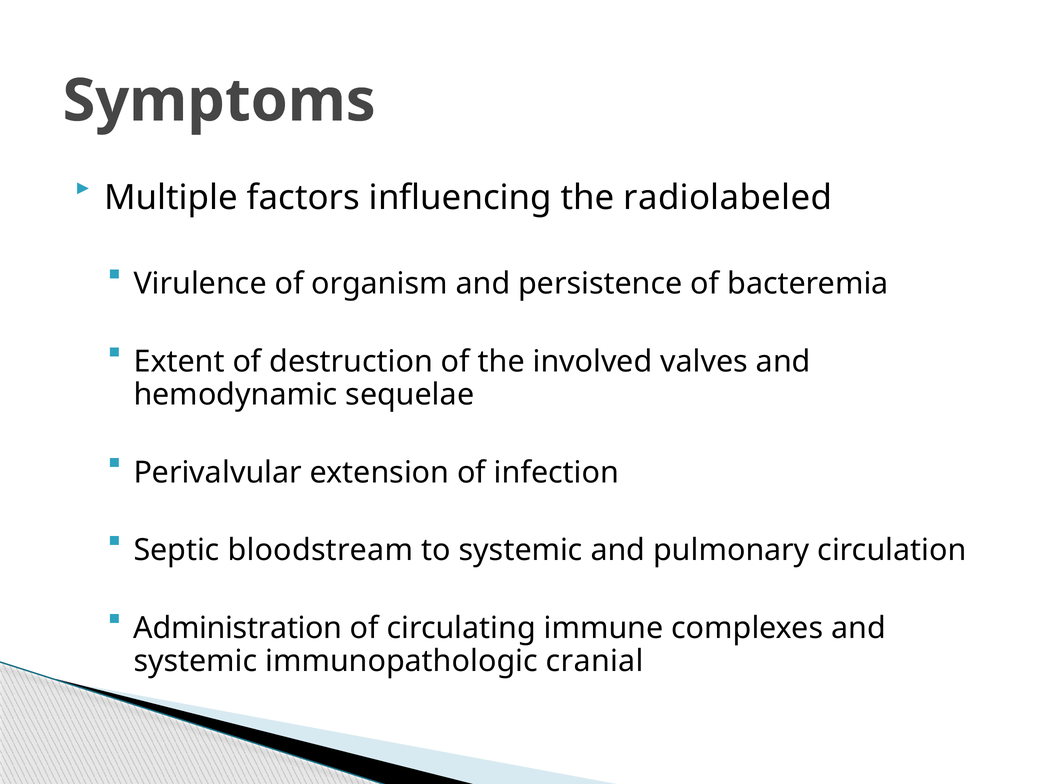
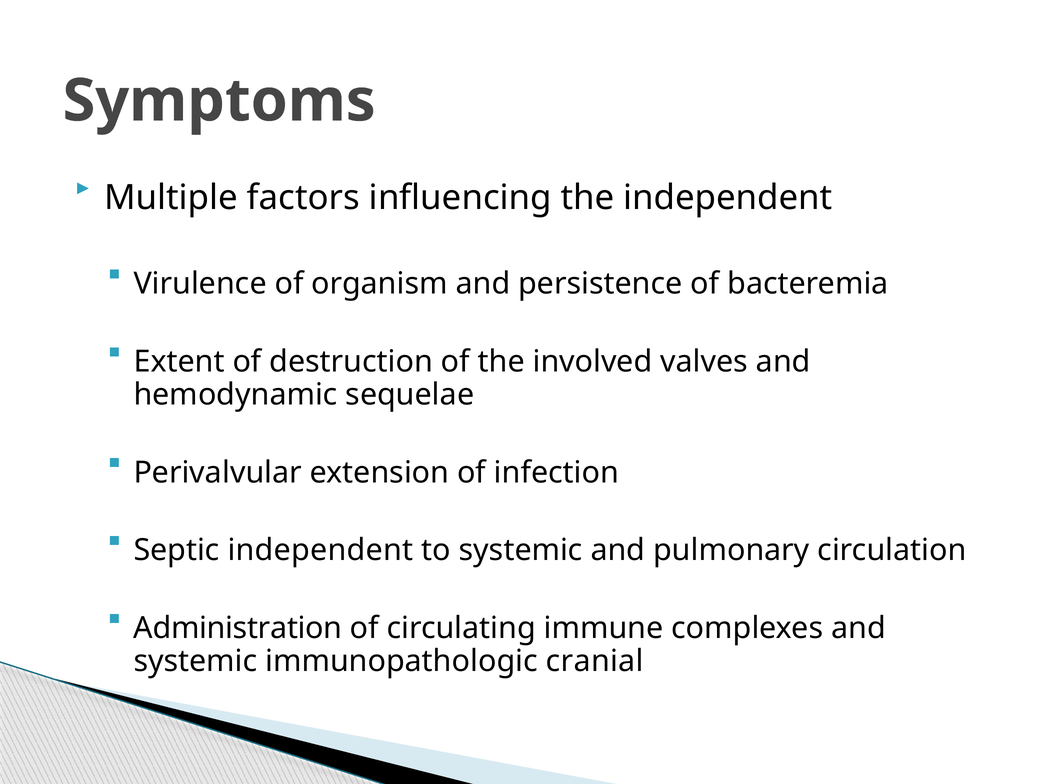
the radiolabeled: radiolabeled -> independent (728, 198)
Septic bloodstream: bloodstream -> independent (320, 550)
